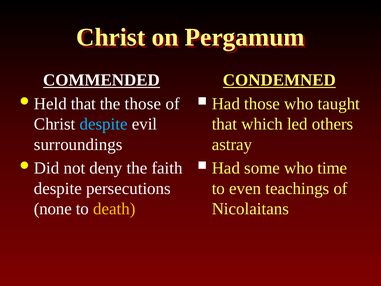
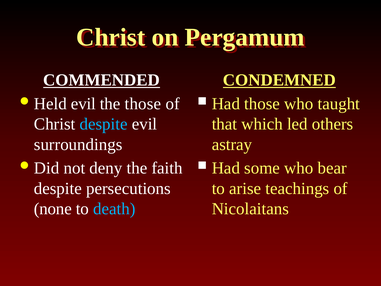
that: that -> evil (83, 104)
time: time -> bear (332, 168)
even: even -> arise (245, 188)
death colour: yellow -> light blue (114, 209)
